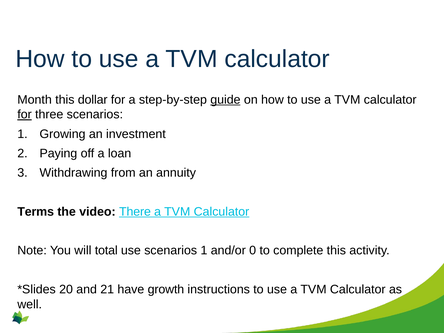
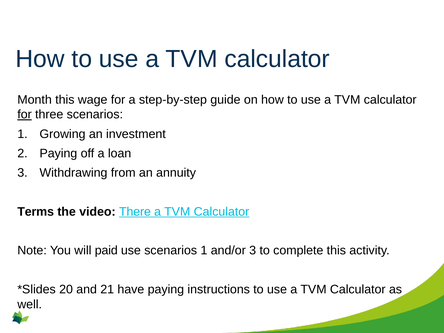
dollar: dollar -> wage (93, 100)
guide underline: present -> none (225, 100)
total: total -> paid (106, 251)
and/or 0: 0 -> 3 (253, 251)
have growth: growth -> paying (166, 289)
